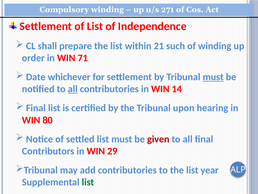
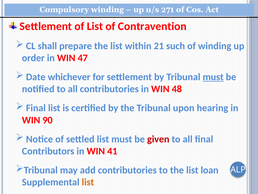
Independence: Independence -> Contravention (152, 26)
71: 71 -> 47 (83, 58)
all underline: present -> none (73, 89)
14: 14 -> 48 (177, 89)
80: 80 -> 90 (48, 120)
29: 29 -> 41 (112, 151)
year: year -> loan (210, 170)
list colour: green -> orange (88, 182)
